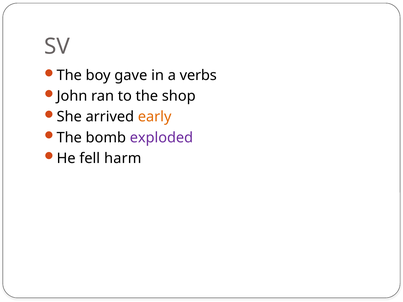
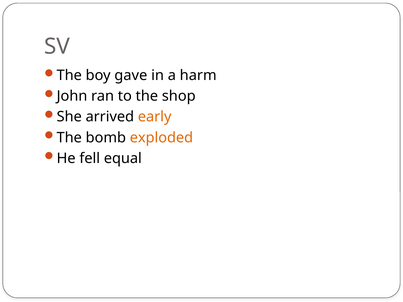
verbs: verbs -> harm (198, 76)
exploded colour: purple -> orange (161, 138)
harm: harm -> equal (123, 158)
